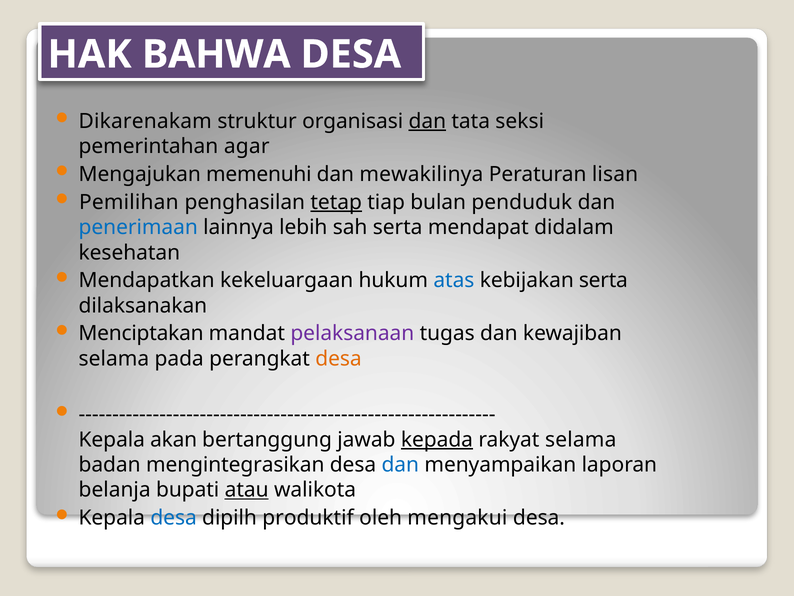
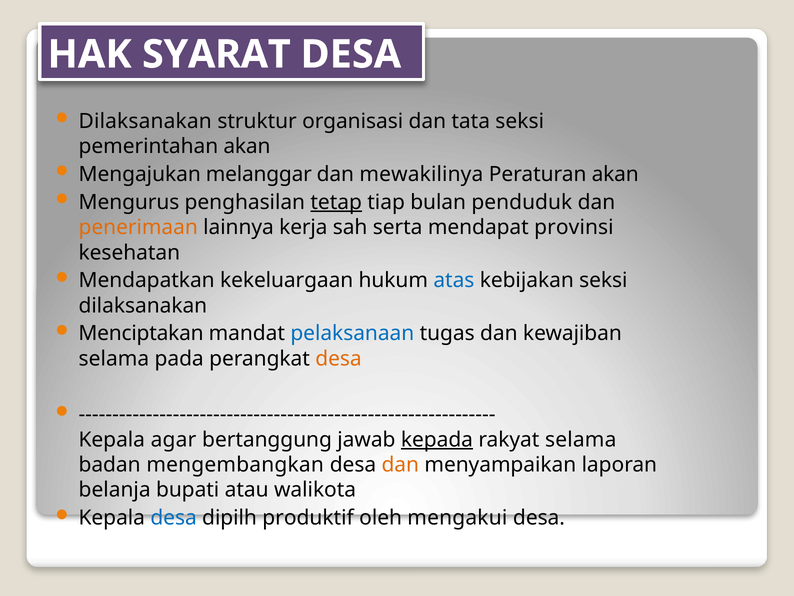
BAHWA: BAHWA -> SYARAT (216, 54)
Dikarenakam: Dikarenakam -> Dilaksanakan (145, 121)
dan underline: present -> none (427, 121)
pemerintahan agar: agar -> akan (247, 146)
memenuhi: memenuhi -> melanggar (259, 174)
Peraturan lisan: lisan -> akan (615, 174)
Pemilihan: Pemilihan -> Mengurus (129, 202)
penerimaan colour: blue -> orange (138, 227)
lebih: lebih -> kerja (303, 227)
didalam: didalam -> provinsi (574, 227)
kebijakan serta: serta -> seksi (603, 280)
pelaksanaan colour: purple -> blue (352, 333)
akan: akan -> agar (173, 439)
mengintegrasikan: mengintegrasikan -> mengembangkan (235, 464)
dan colour: blue -> orange (400, 464)
atau underline: present -> none (247, 490)
